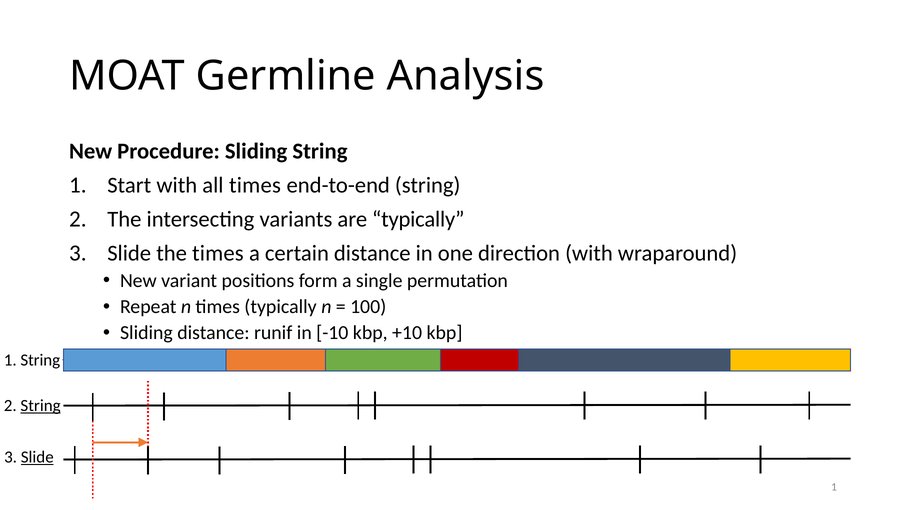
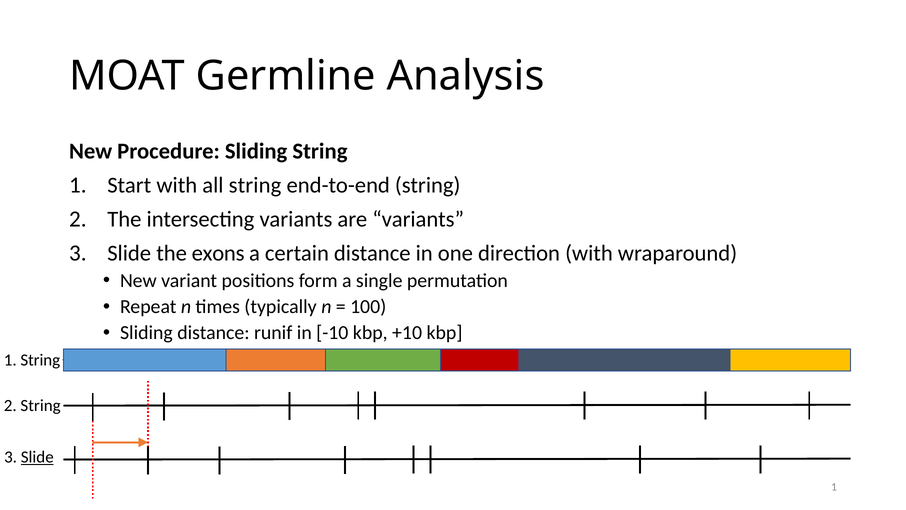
all times: times -> string (255, 185)
are typically: typically -> variants (418, 219)
the times: times -> exons (218, 253)
String underline: present -> none (41, 405)
